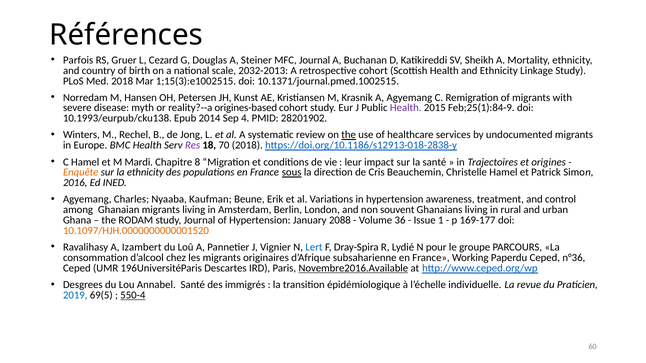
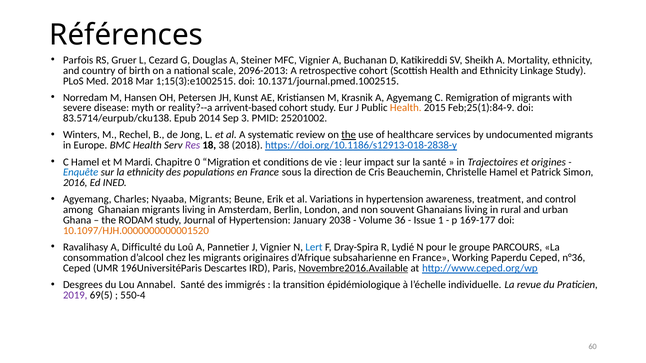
MFC Journal: Journal -> Vignier (315, 60)
2032-2013: 2032-2013 -> 2096-2013 (263, 71)
origines-based: origines-based -> arrivent-based (246, 108)
Health colour: purple -> orange (406, 108)
10.1993/eurpub/cku138: 10.1993/eurpub/cku138 -> 83.5714/eurpub/cku138 (117, 118)
4: 4 -> 3 (245, 118)
28201902: 28201902 -> 25201002 (304, 118)
70: 70 -> 38 (224, 146)
8: 8 -> 0 (197, 162)
Enquête colour: orange -> blue (81, 173)
sous underline: present -> none (292, 173)
Nyaaba Kaufman: Kaufman -> Migrants (210, 200)
2088: 2088 -> 2038 (340, 220)
Izambert: Izambert -> Difficulté (142, 247)
2019 colour: blue -> purple (75, 295)
550-4 underline: present -> none (133, 295)
